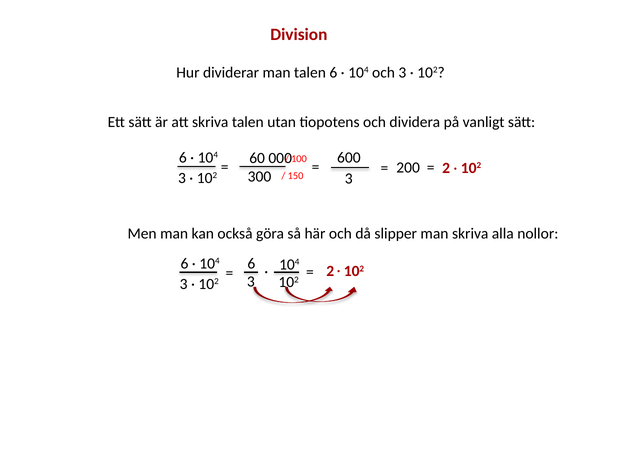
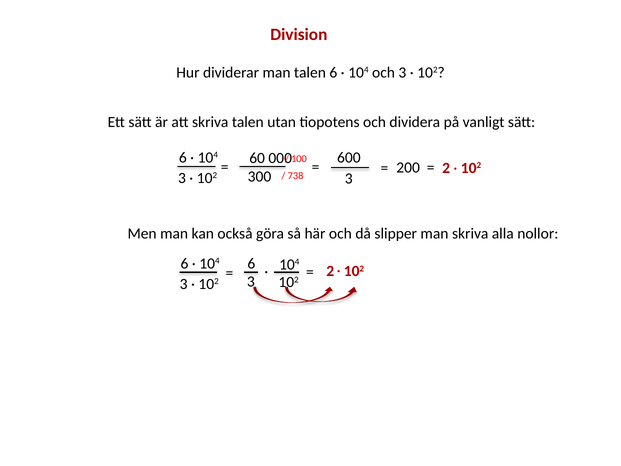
150: 150 -> 738 (296, 176)
